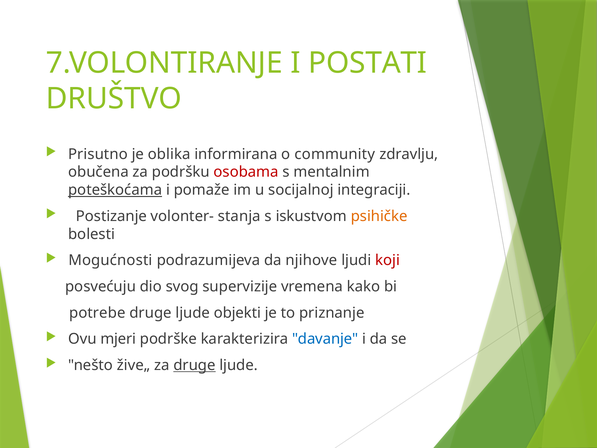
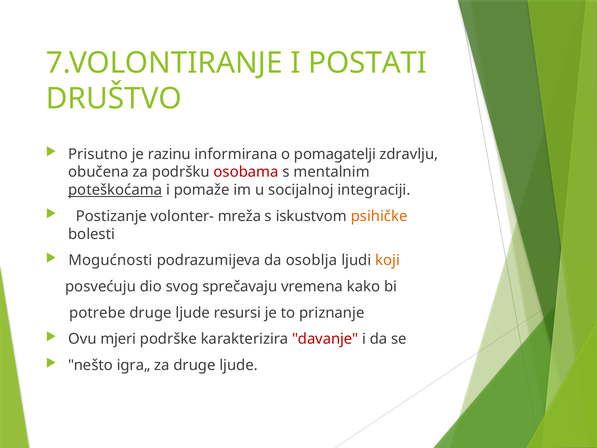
oblika: oblika -> razinu (169, 154)
community: community -> pomagatelji (335, 154)
stanja: stanja -> mreža (239, 216)
njihove: njihove -> osoblja (311, 260)
koji colour: red -> orange (388, 260)
supervizije: supervizije -> sprečavaju (240, 286)
objekti: objekti -> resursi (237, 313)
davanje colour: blue -> red (325, 339)
žive„: žive„ -> igra„ (134, 365)
druge underline: present -> none (194, 365)
